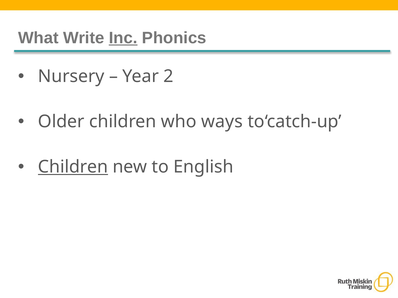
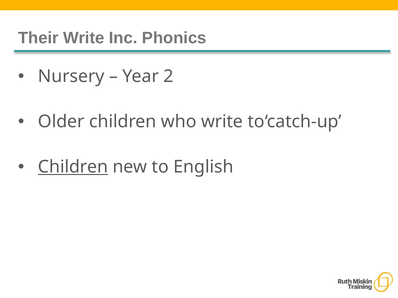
What: What -> Their (38, 38)
Inc underline: present -> none (123, 38)
who ways: ways -> write (222, 122)
